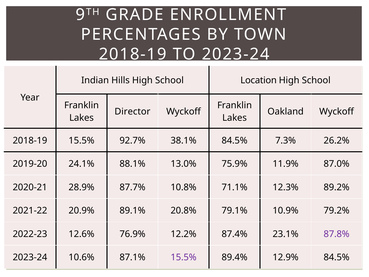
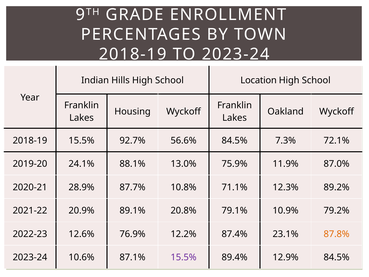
Director: Director -> Housing (133, 112)
38.1%: 38.1% -> 56.6% (184, 140)
26.2%: 26.2% -> 72.1% (337, 140)
87.8% colour: purple -> orange (337, 234)
